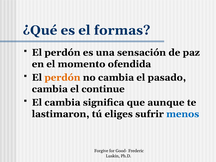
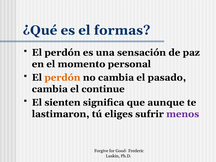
ofendida: ofendida -> personal (129, 64)
El cambia: cambia -> sienten (62, 102)
menos colour: blue -> purple (183, 114)
